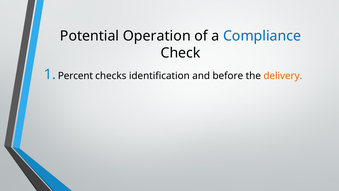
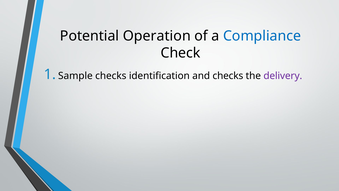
Percent: Percent -> Sample (75, 76)
and before: before -> checks (228, 76)
delivery colour: orange -> purple (283, 76)
